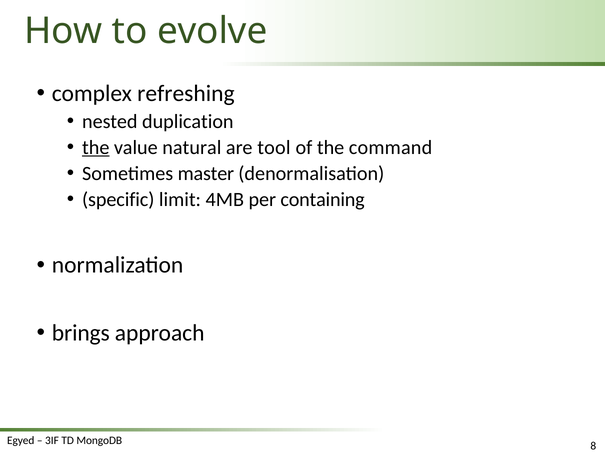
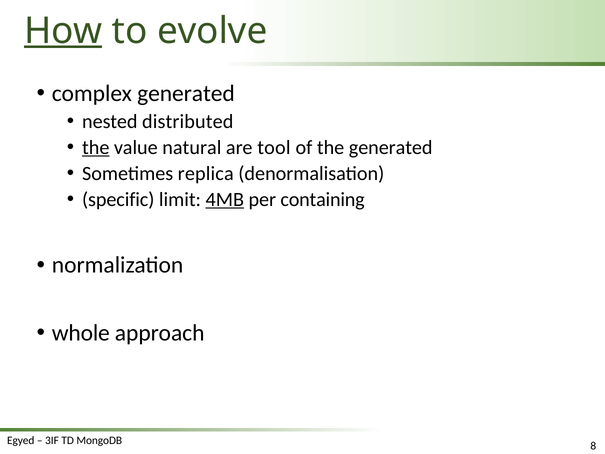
How underline: none -> present (63, 31)
complex refreshing: refreshing -> generated (186, 94)
duplication: duplication -> distributed (188, 121)
the command: command -> generated (391, 147)
master: master -> replica (206, 173)
4MB underline: none -> present (225, 199)
brings: brings -> whole (81, 333)
